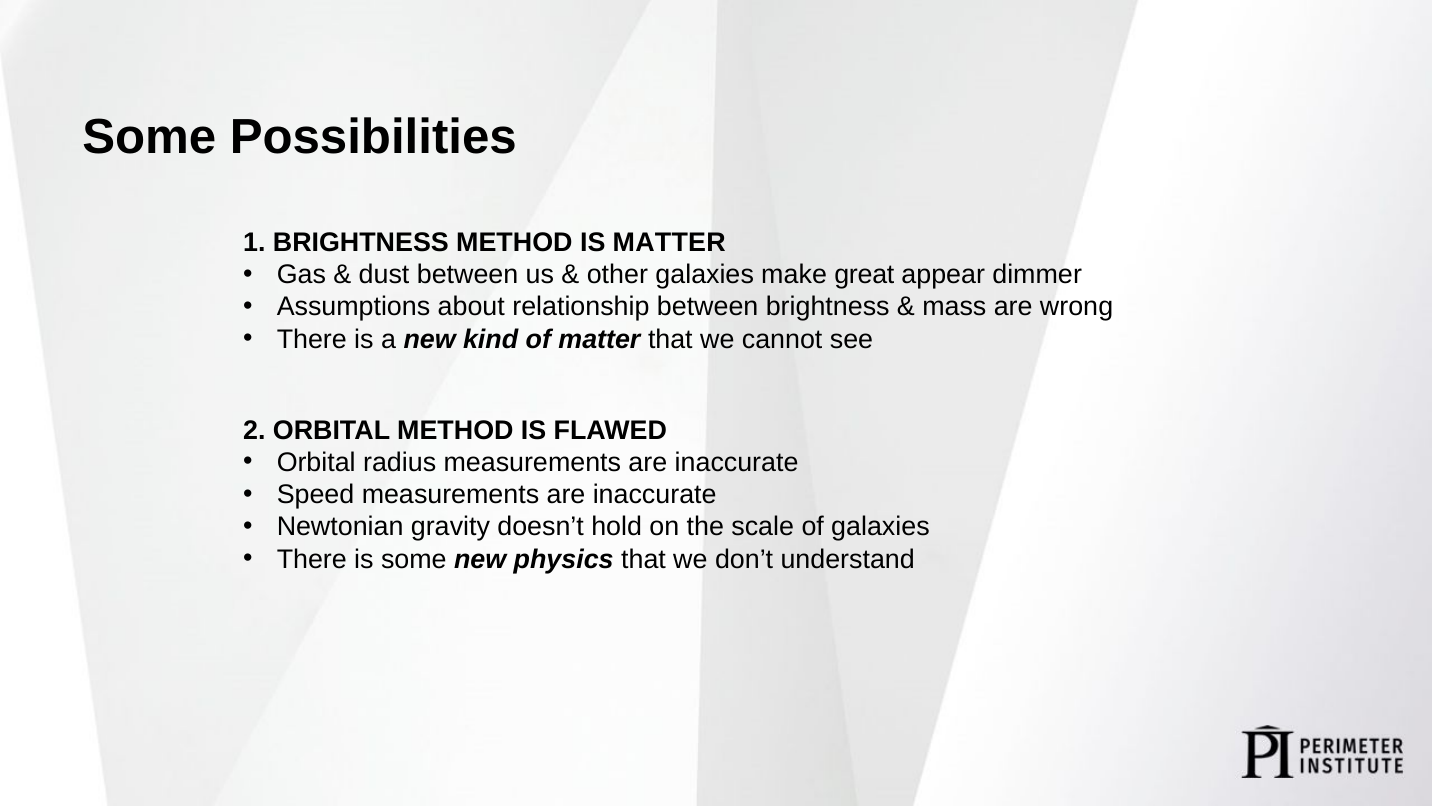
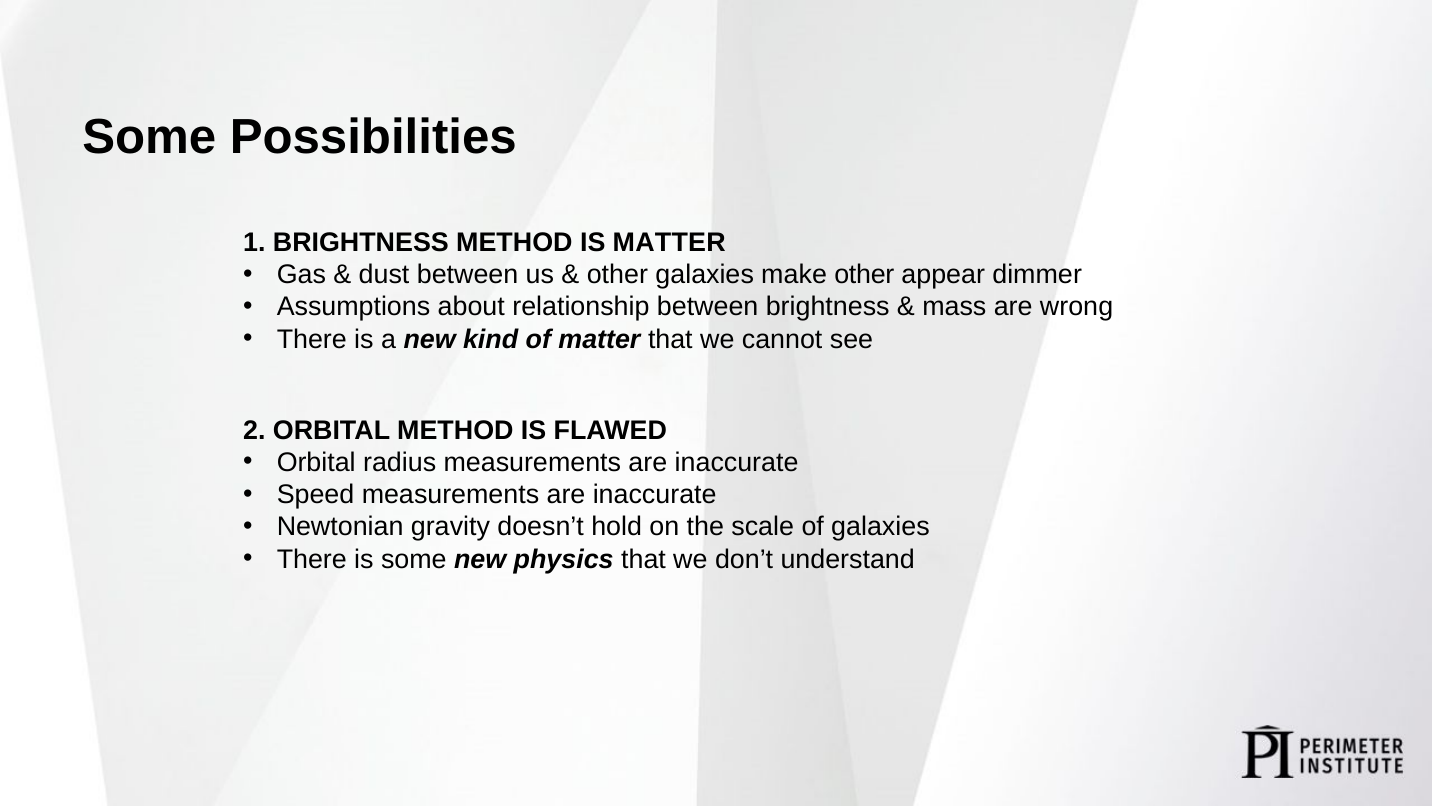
make great: great -> other (864, 275)
